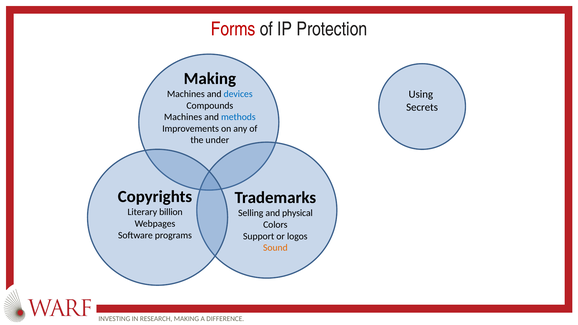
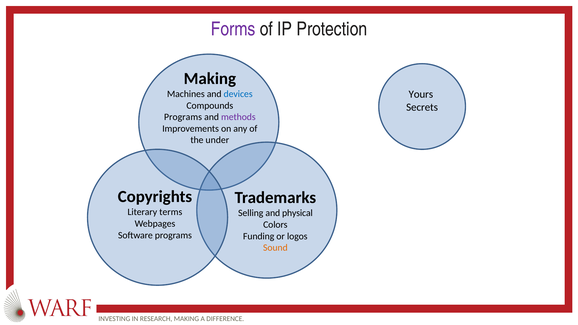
Forms colour: red -> purple (233, 29)
Using: Using -> Yours (421, 94)
Machines: Machines -> Programs (183, 117)
methods colour: blue -> purple (238, 117)
billion: billion -> terms (171, 212)
Support: Support -> Funding (259, 236)
